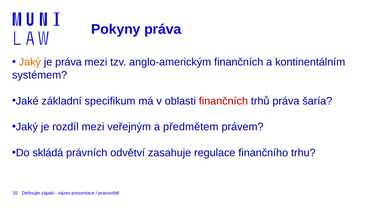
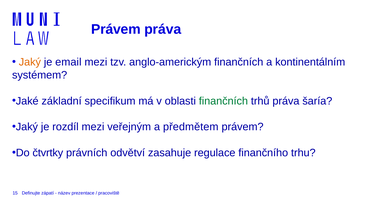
Pokyny: Pokyny -> Právem (116, 29)
je práva: práva -> email (68, 62)
finančních colour: red -> green (223, 101)
skládá: skládá -> čtvrtky (48, 153)
